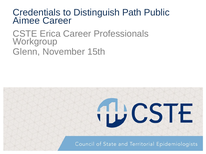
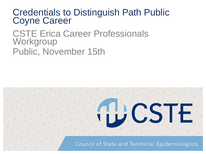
Aimee: Aimee -> Coyne (26, 21)
Glenn: Glenn -> Public (26, 52)
